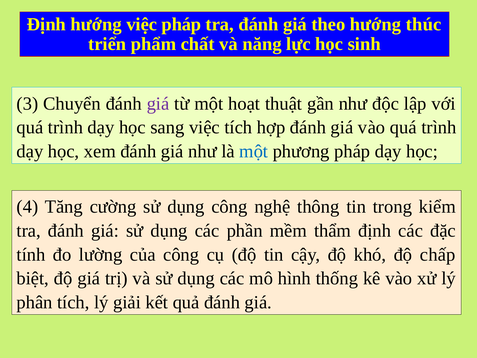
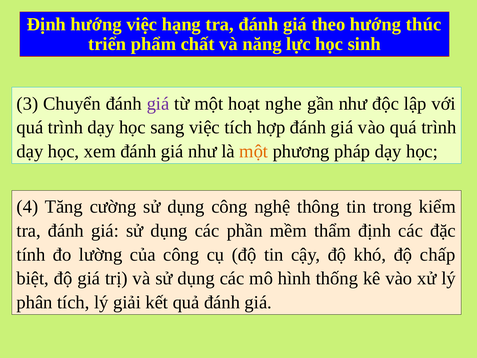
việc pháp: pháp -> hạng (181, 24)
thuật: thuật -> nghe (283, 104)
một colour: blue -> orange (254, 151)
